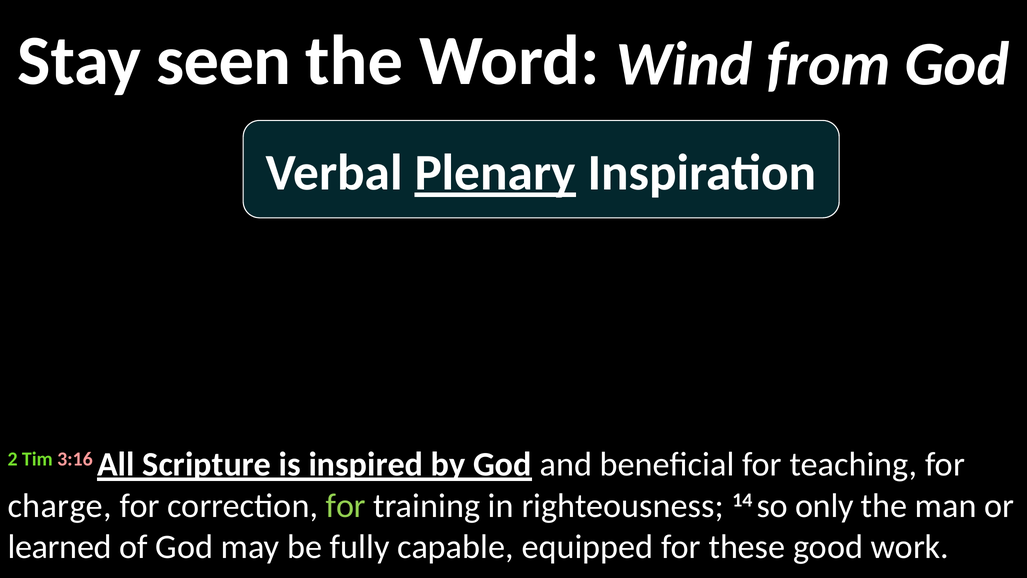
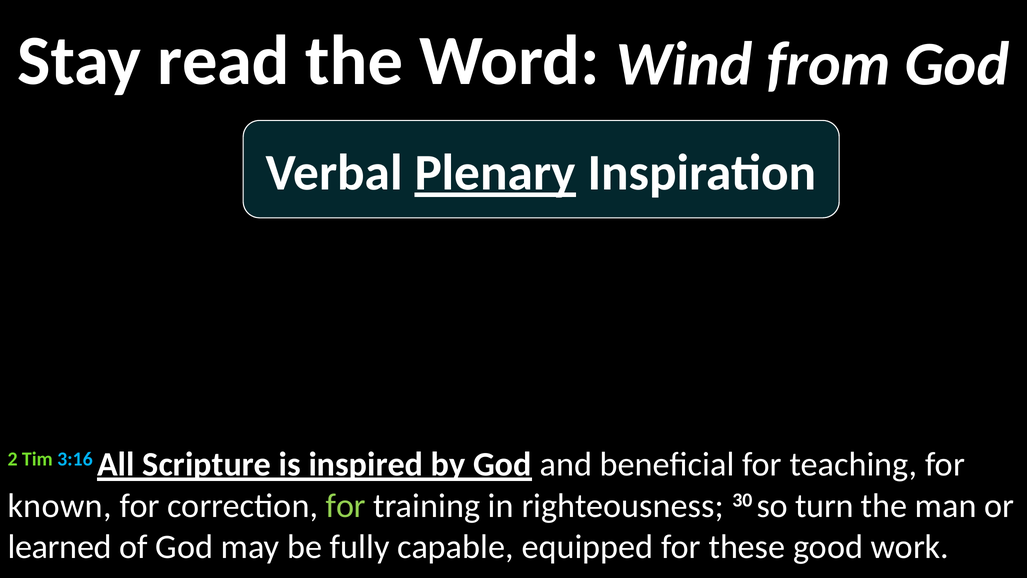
seen: seen -> read (224, 61)
3:16 colour: pink -> light blue (75, 459)
charge: charge -> known (60, 505)
14: 14 -> 30 (742, 500)
only: only -> turn (824, 505)
